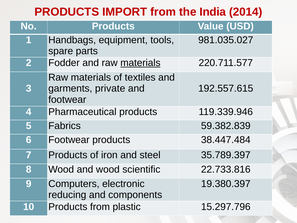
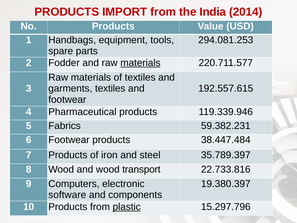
981.035.027: 981.035.027 -> 294.081.253 (226, 40)
garments private: private -> textiles (110, 88)
59.382.839: 59.382.839 -> 59.382.231 (226, 126)
scientific: scientific -> transport (141, 169)
reducing: reducing -> software (67, 195)
plastic underline: none -> present (127, 207)
